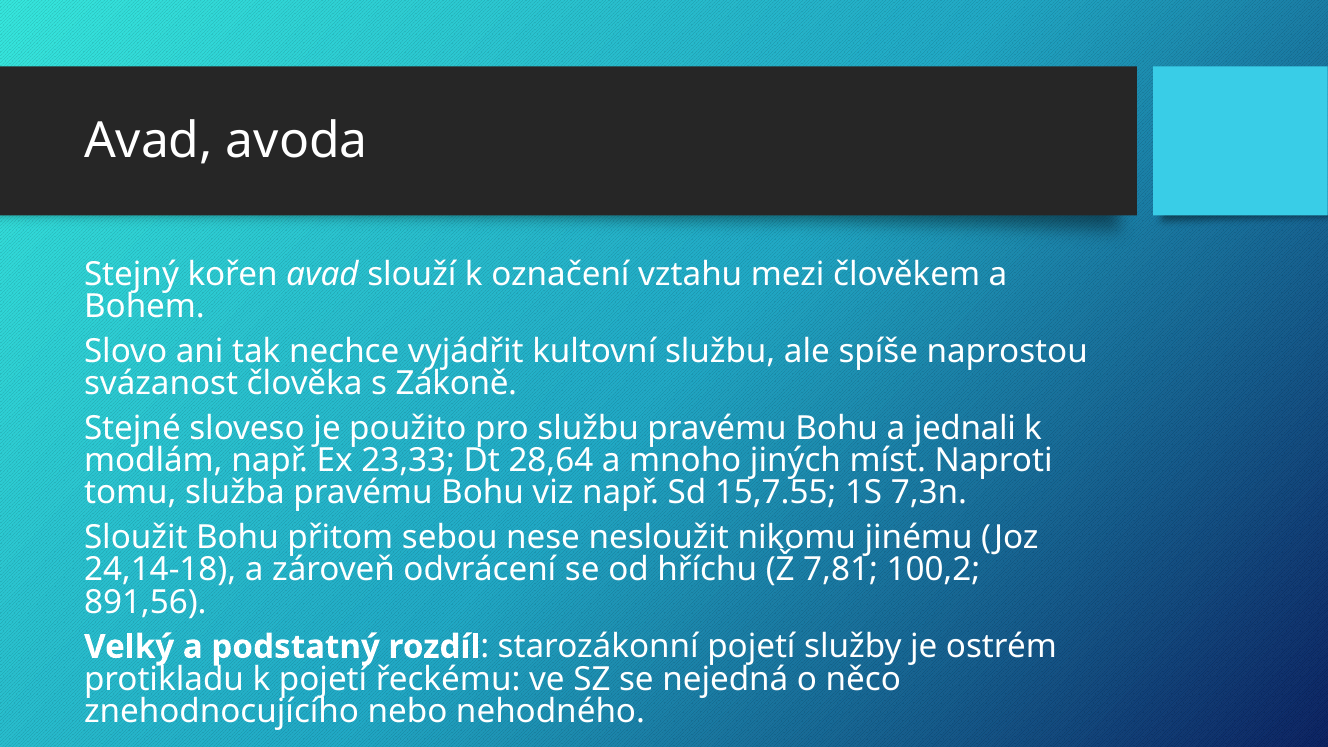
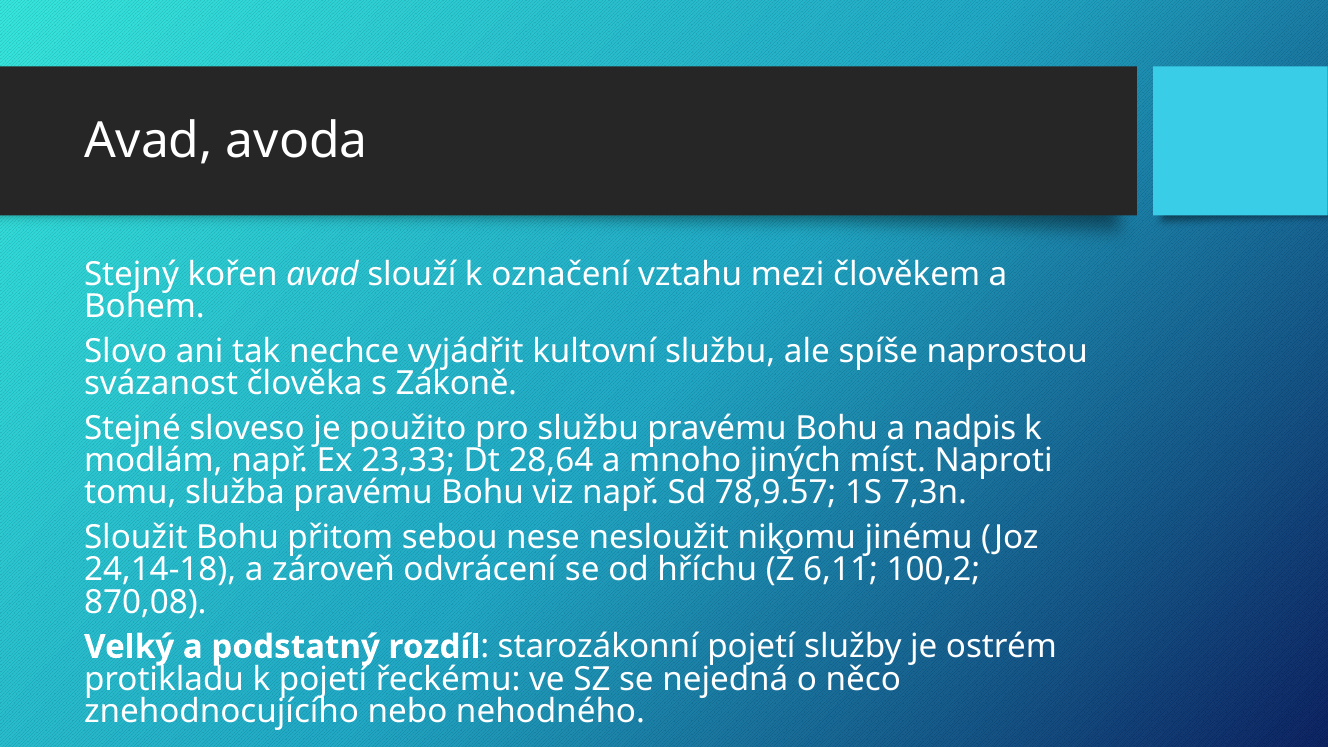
jednali: jednali -> nadpis (965, 428)
15,7.55: 15,7.55 -> 78,9.57 (776, 493)
7,81: 7,81 -> 6,11 (841, 570)
891,56: 891,56 -> 870,08 (145, 602)
